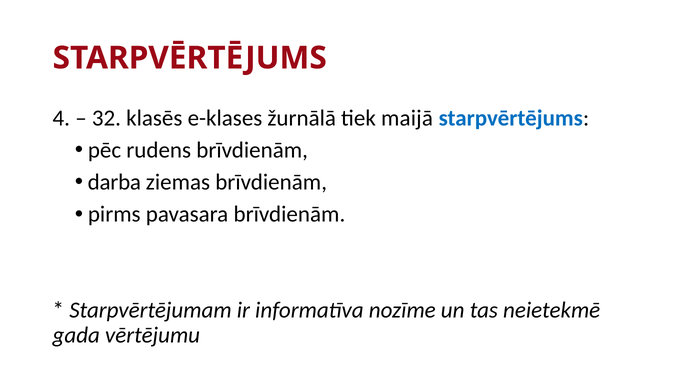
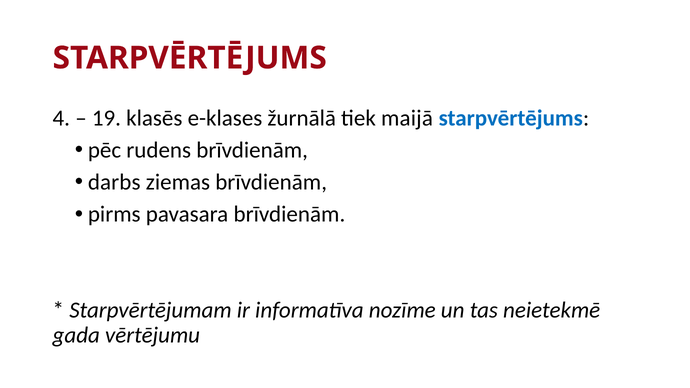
32: 32 -> 19 (106, 118)
darba: darba -> darbs (114, 182)
